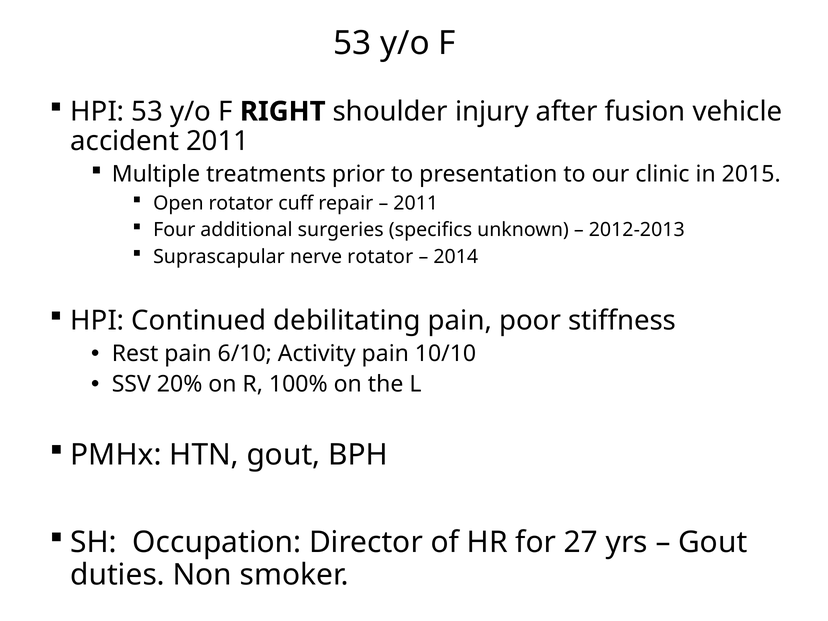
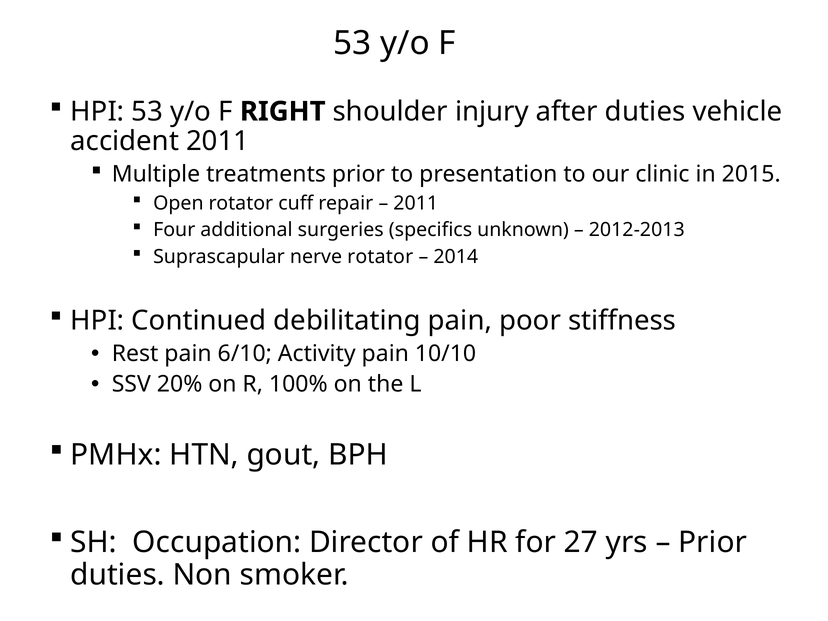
after fusion: fusion -> duties (645, 112)
Gout: Gout -> Prior (713, 542)
